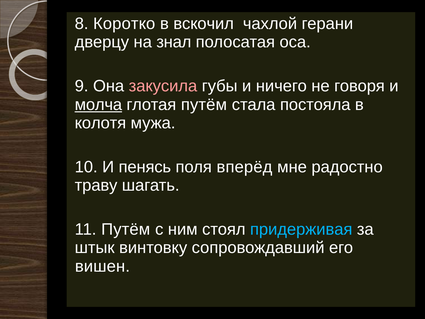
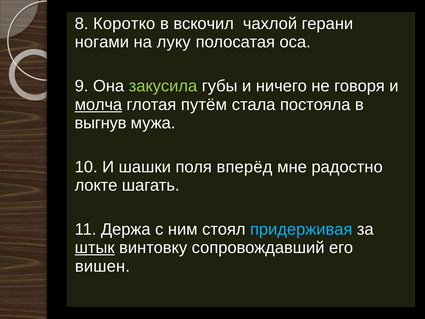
дверцу: дверцу -> ногами (102, 42)
знал: знал -> луку (174, 42)
закусила colour: pink -> light green (163, 86)
колотя: колотя -> выгнув (101, 123)
пенясь: пенясь -> шашки (145, 167)
траву: траву -> локте (96, 185)
11 Путём: Путём -> Держа (126, 229)
штык underline: none -> present (95, 248)
